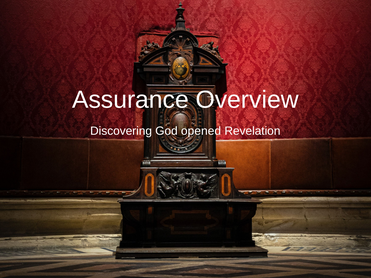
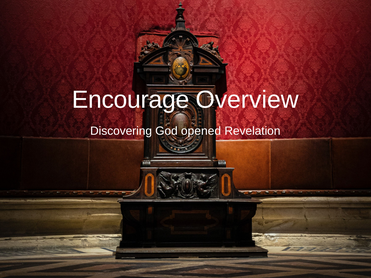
Assurance: Assurance -> Encourage (131, 100)
